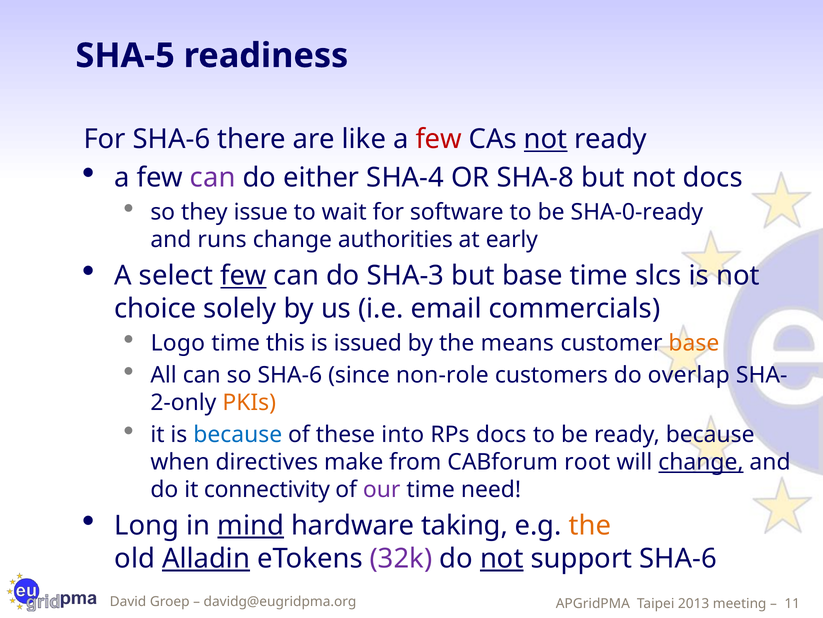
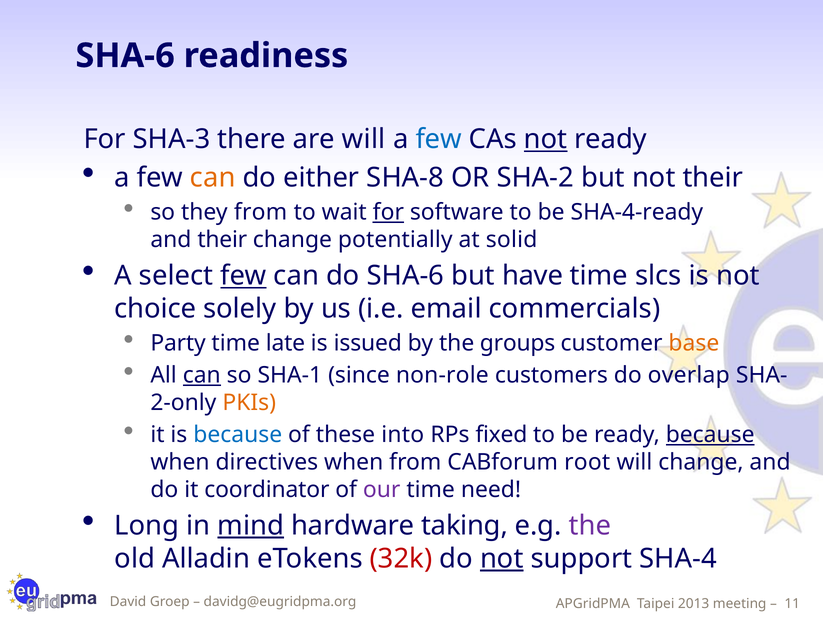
SHA-5: SHA-5 -> SHA-6 (125, 56)
For SHA-6: SHA-6 -> SHA-3 (172, 139)
are like: like -> will (364, 139)
few colour: red -> blue (439, 139)
can colour: purple -> orange (213, 178)
SHA-4: SHA-4 -> SHA-8 (405, 178)
SHA-8: SHA-8 -> SHA-2 (535, 178)
not docs: docs -> their (713, 178)
they issue: issue -> from (261, 212)
for underline: none -> present (388, 212)
SHA-0-ready: SHA-0-ready -> SHA-4-ready (637, 212)
and runs: runs -> their (222, 239)
authorities: authorities -> potentially (395, 239)
early: early -> solid (512, 239)
do SHA-3: SHA-3 -> SHA-6 (405, 275)
but base: base -> have (533, 275)
Logo: Logo -> Party (178, 343)
this: this -> late (285, 343)
means: means -> groups (518, 343)
can underline: none -> present (202, 375)
so SHA-6: SHA-6 -> SHA-1 (290, 375)
RPs docs: docs -> fixed (501, 434)
because underline: none -> present (710, 434)
directives make: make -> when (354, 462)
change underline: present -> none (701, 462)
connectivity: connectivity -> coordinator (267, 489)
the colour: orange -> purple (590, 525)
Alladin underline: present -> none (206, 558)
32k colour: purple -> red (401, 558)
support SHA-6: SHA-6 -> SHA-4 (678, 558)
